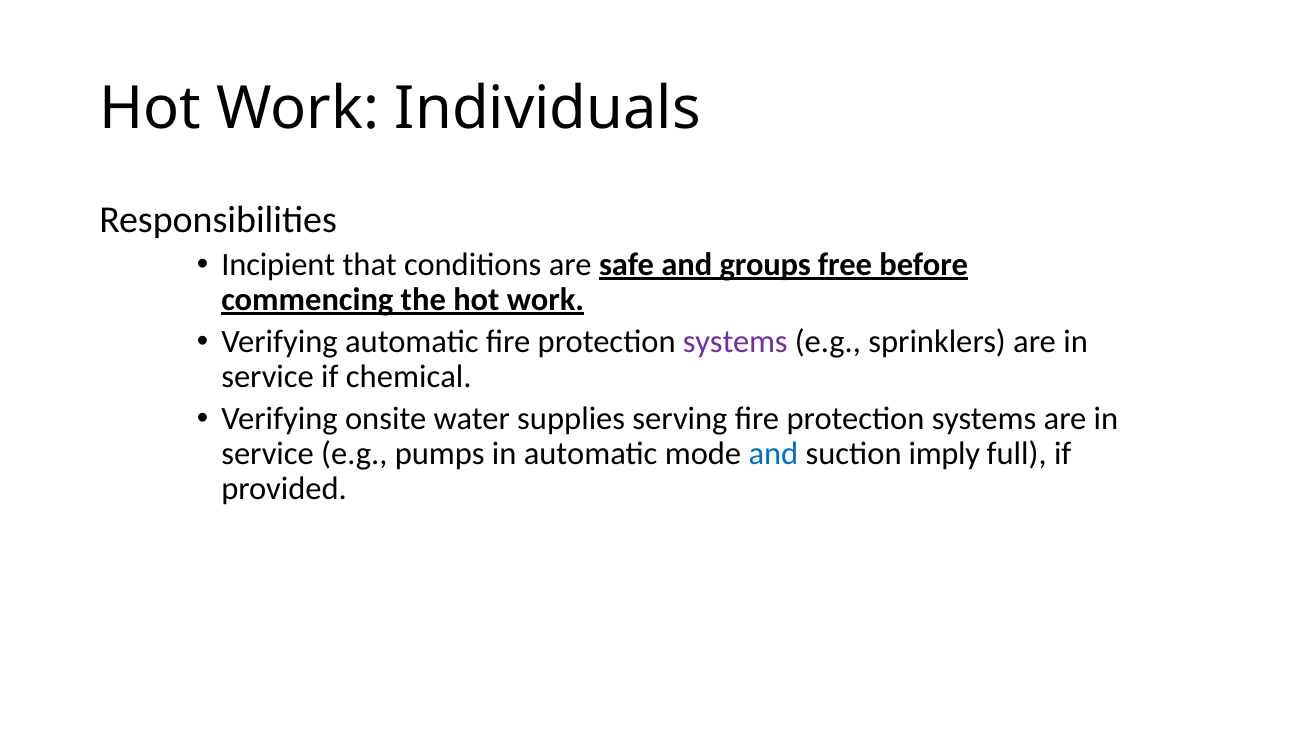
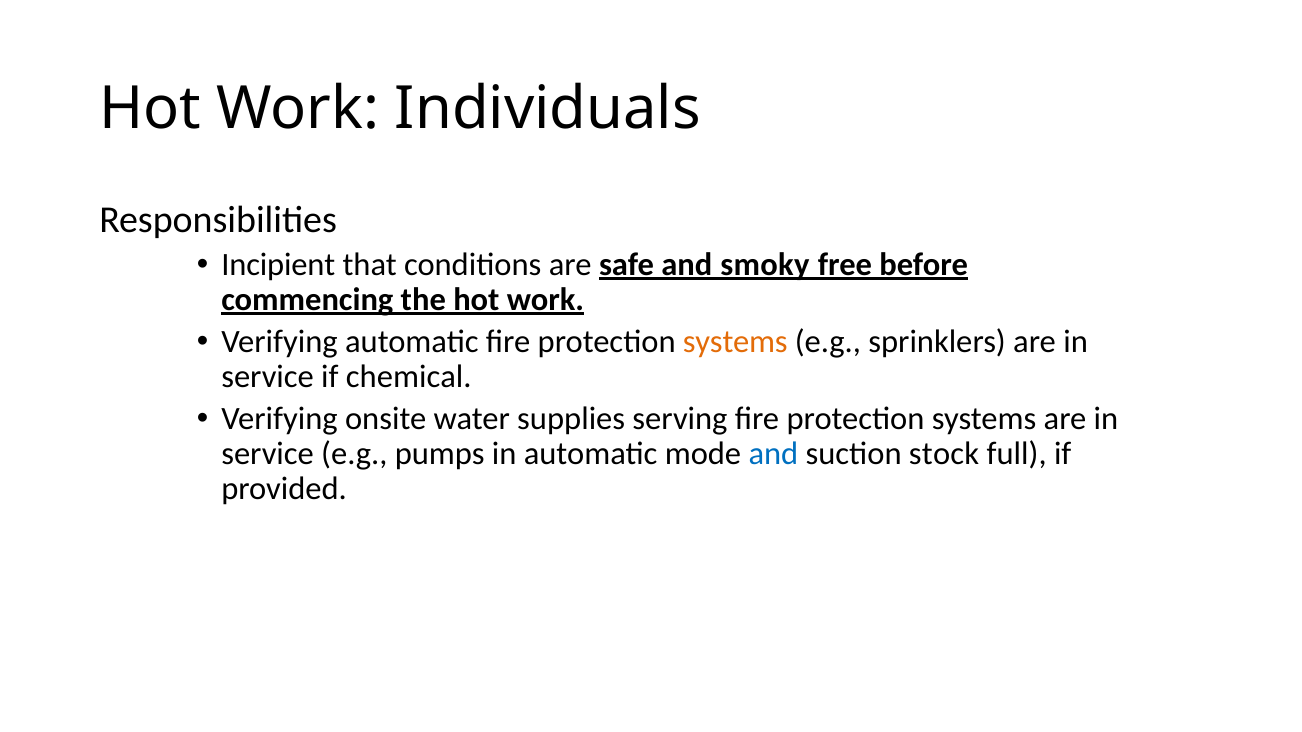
groups: groups -> smoky (765, 265)
systems colour: purple -> orange (735, 342)
imply: imply -> stock (944, 454)
